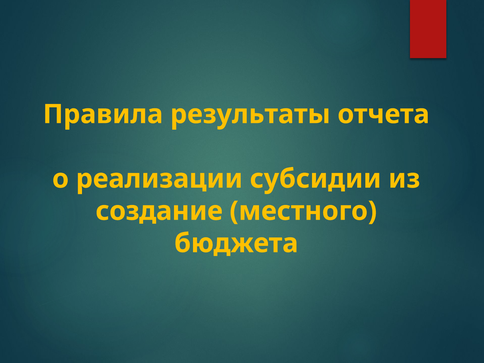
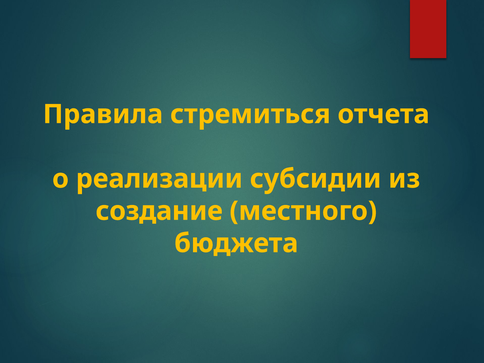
результаты: результаты -> стремиться (250, 114)
